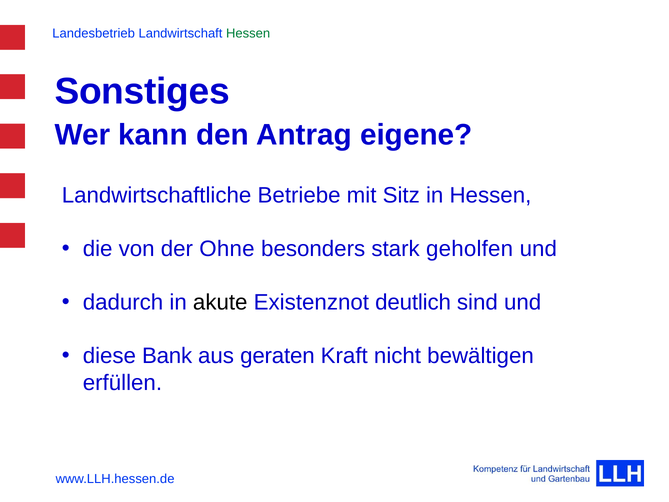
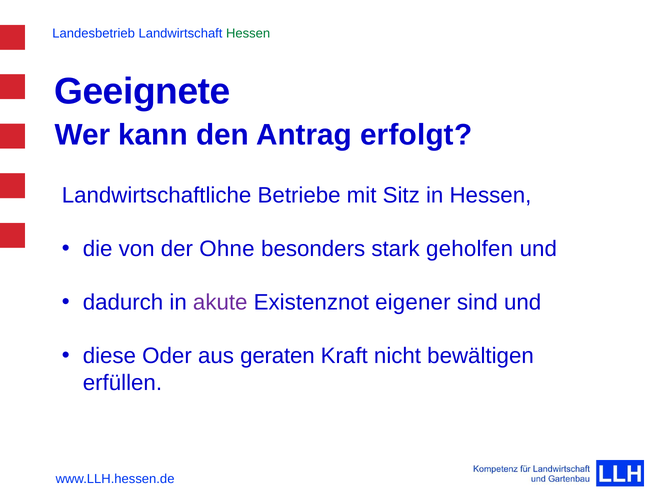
Sonstiges: Sonstiges -> Geeignete (142, 92)
eigene: eigene -> erfolgt (416, 135)
akute colour: black -> purple (220, 302)
deutlich: deutlich -> eigener (413, 302)
Bank: Bank -> Oder (167, 356)
